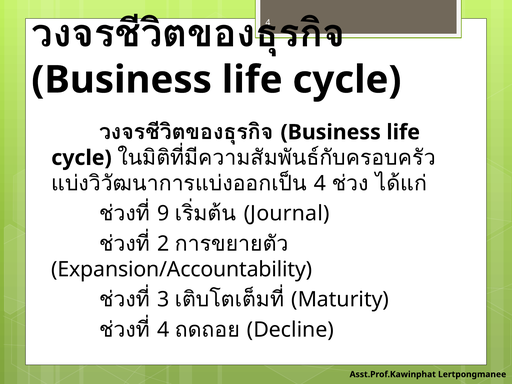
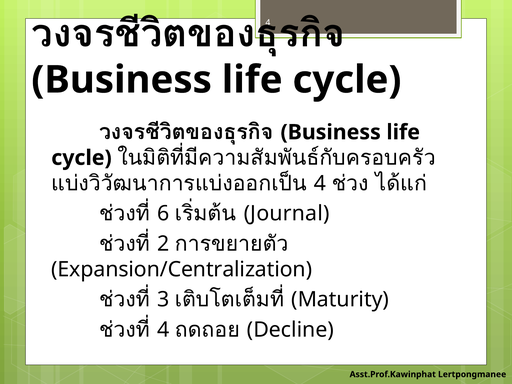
9: 9 -> 6 (163, 214)
Expansion/Accountability: Expansion/Accountability -> Expansion/Centralization (182, 269)
